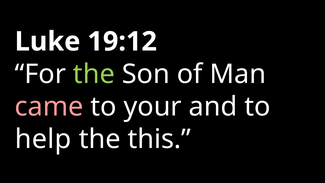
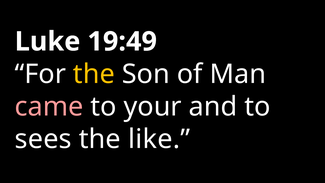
19:12: 19:12 -> 19:49 (122, 42)
the colour: light green -> yellow (94, 74)
help: help -> sees (43, 139)
this: this -> like (159, 139)
